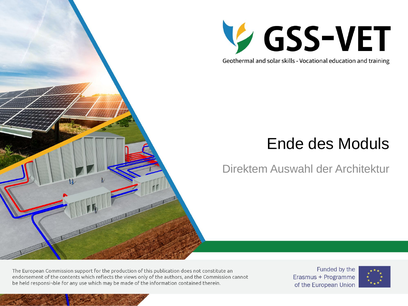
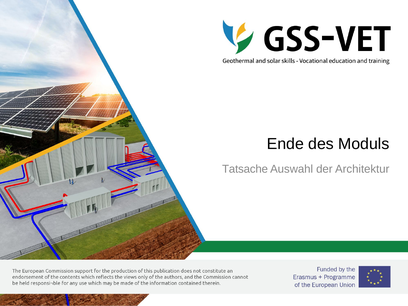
Direktem: Direktem -> Tatsache (245, 169)
